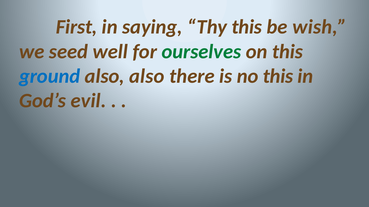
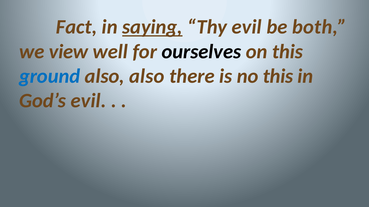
First: First -> Fact (76, 27)
saying underline: none -> present (152, 27)
Thy this: this -> evil (247, 27)
wish: wish -> both (320, 27)
seed: seed -> view (69, 52)
ourselves colour: green -> black (201, 52)
